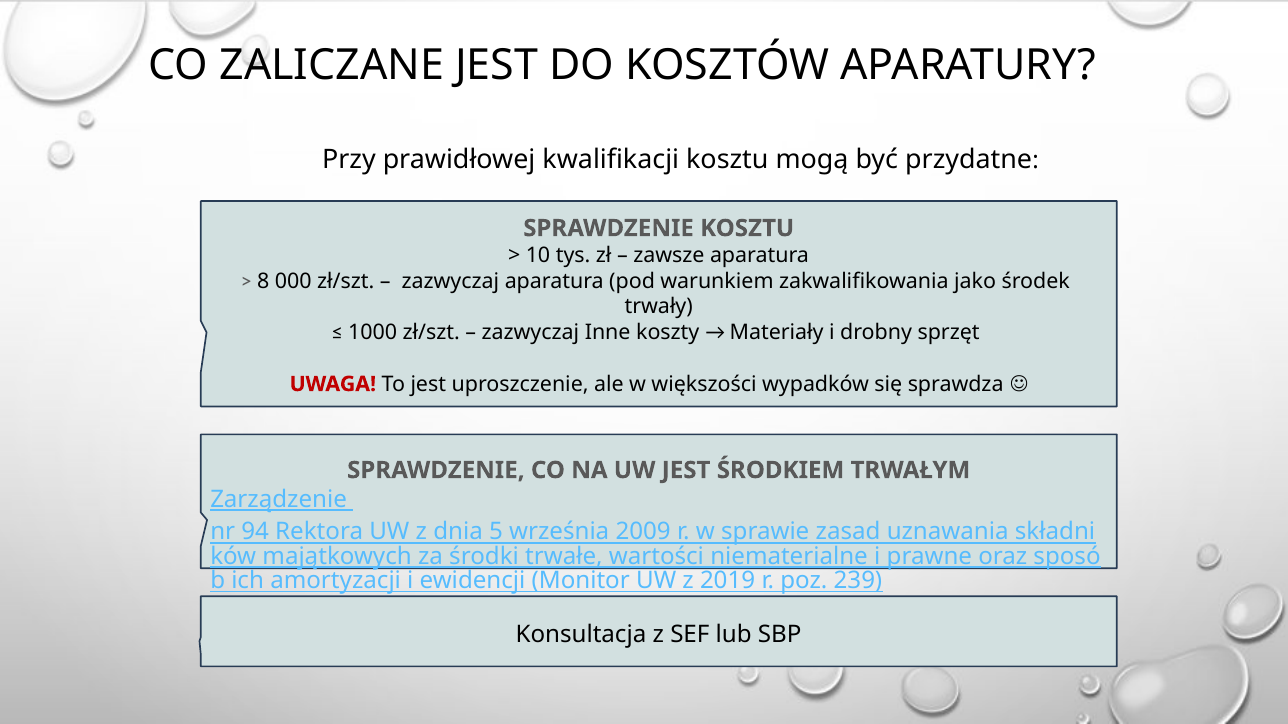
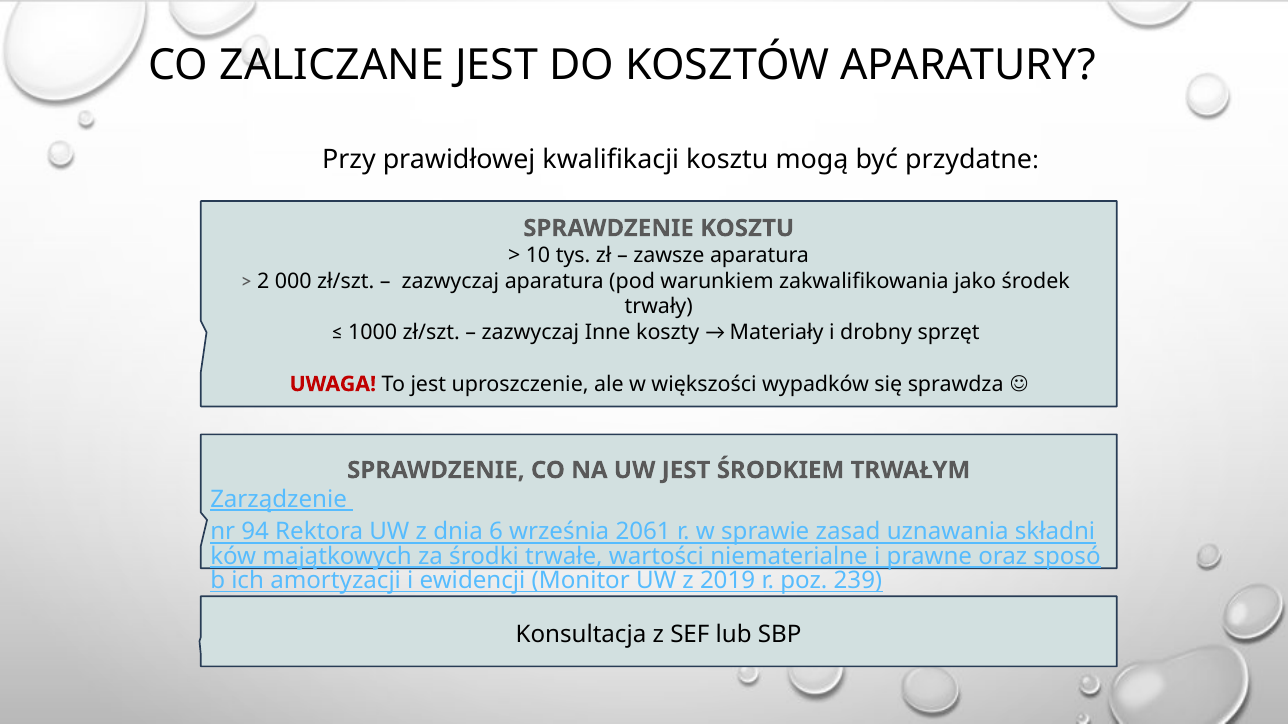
8: 8 -> 2 (263, 281)
5: 5 -> 6 (496, 532)
2009: 2009 -> 2061 (643, 532)
